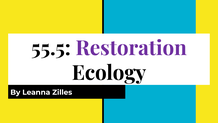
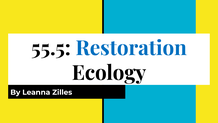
Restoration colour: purple -> blue (131, 48)
